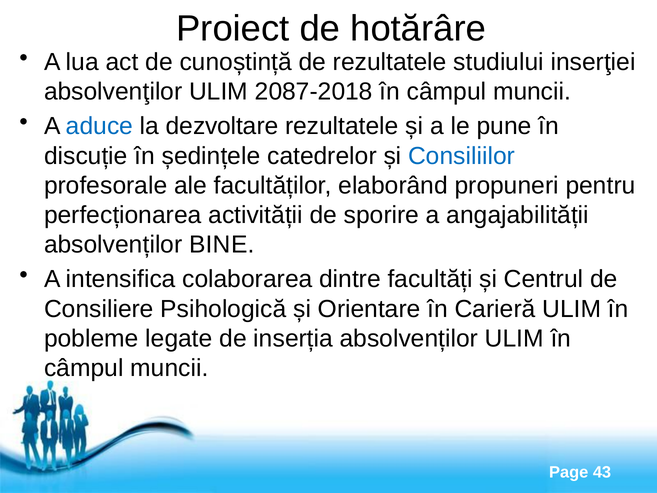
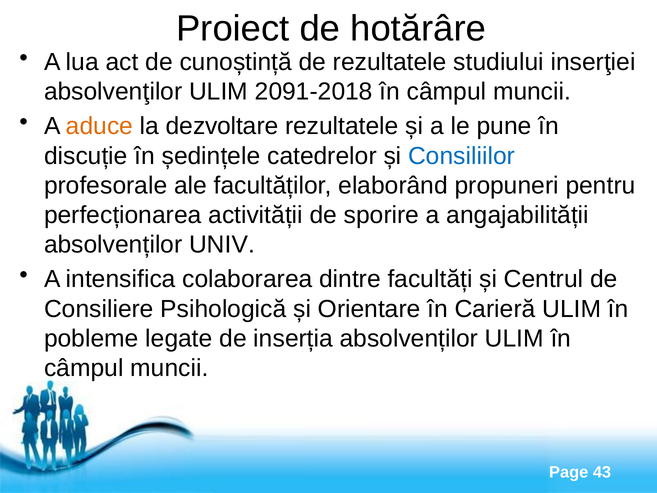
2087-2018: 2087-2018 -> 2091-2018 (314, 92)
aduce colour: blue -> orange (100, 126)
BINE: BINE -> UNIV (222, 245)
